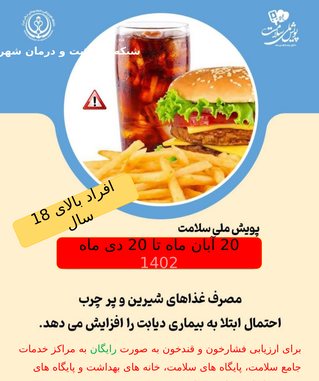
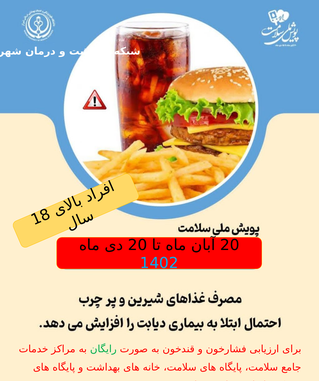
1402 colour: pink -> light blue (159, 264)
